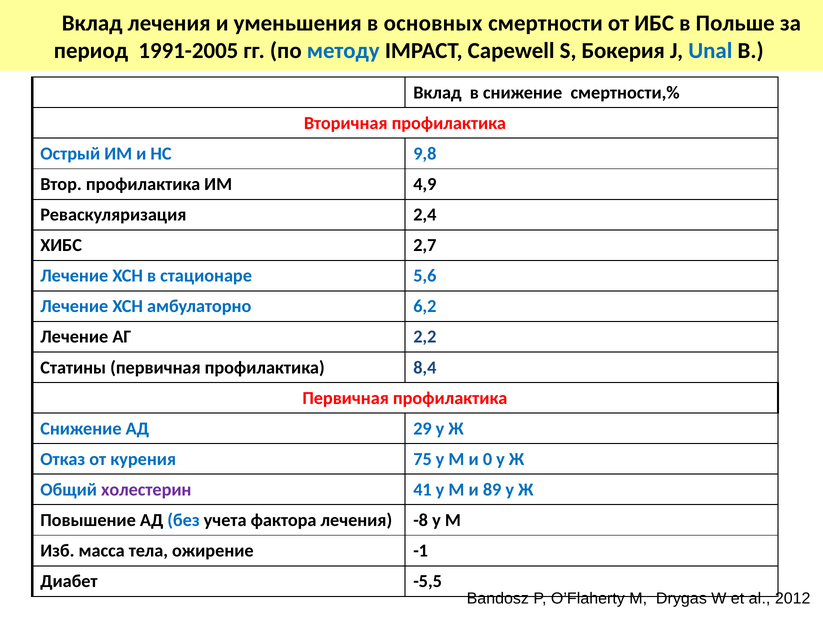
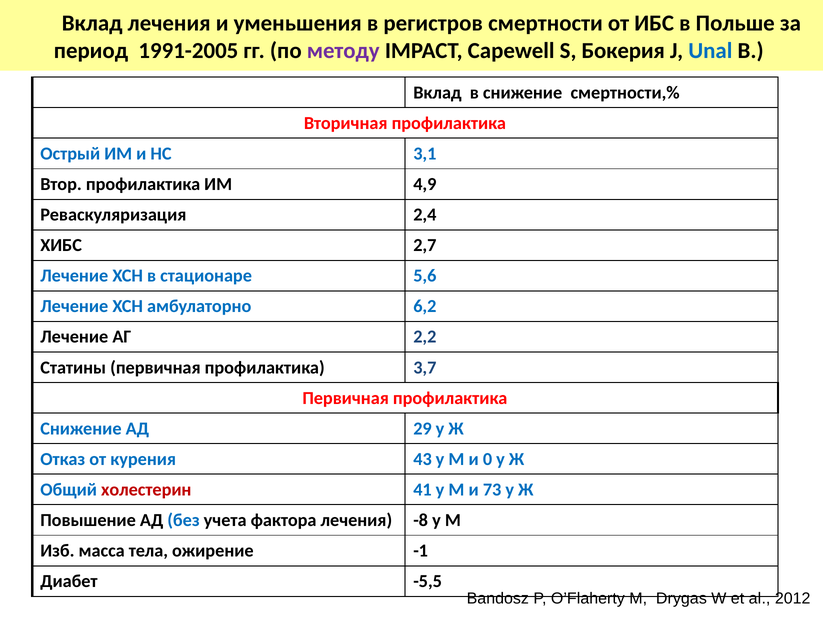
основных: основных -> регистров (433, 23)
методу colour: blue -> purple (343, 51)
9,8: 9,8 -> 3,1 (425, 154)
8,4: 8,4 -> 3,7 (425, 368)
75: 75 -> 43 (423, 459)
холестерин colour: purple -> red (146, 490)
89: 89 -> 73 (492, 490)
